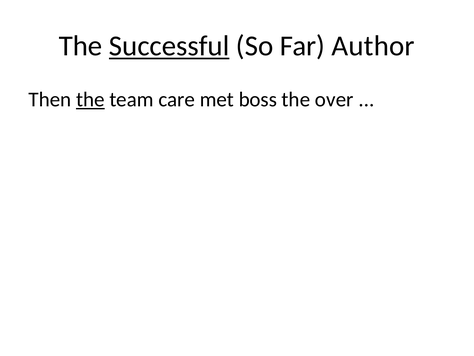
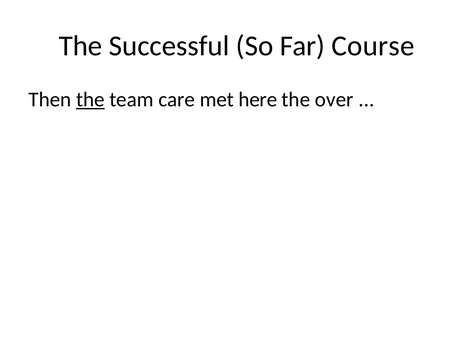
Successful underline: present -> none (169, 46)
Author: Author -> Course (373, 46)
boss: boss -> here (258, 99)
